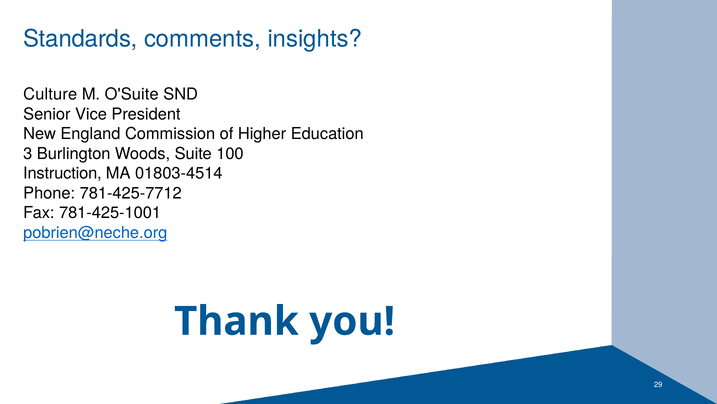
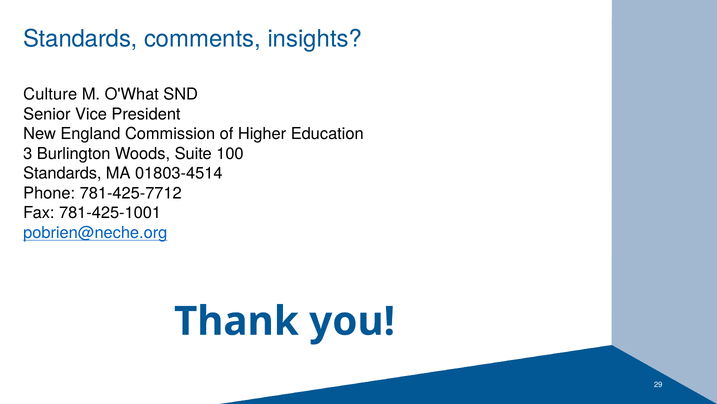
O'Suite: O'Suite -> O'What (132, 94)
Instruction: Instruction -> Standards (62, 173)
